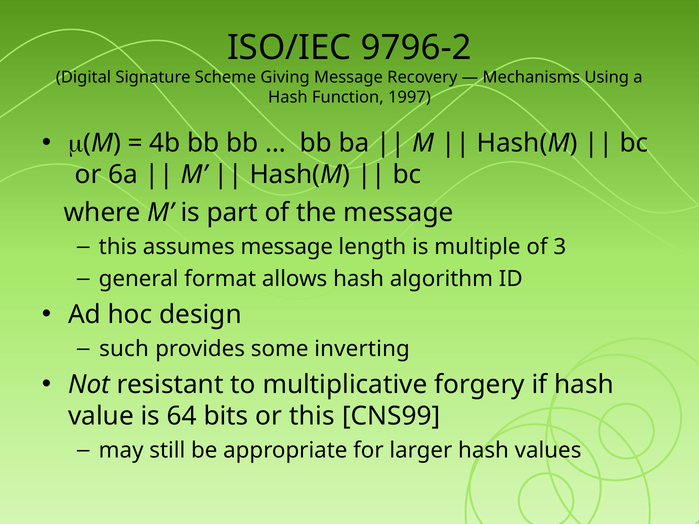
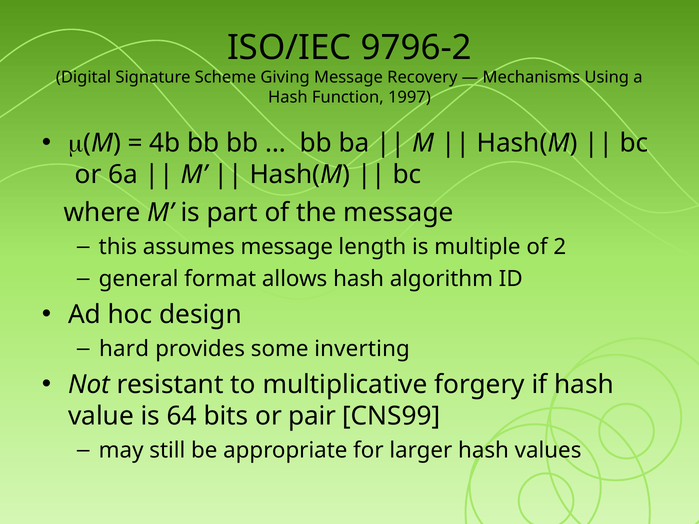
3: 3 -> 2 (560, 247)
such: such -> hard (124, 349)
or this: this -> pair (312, 416)
